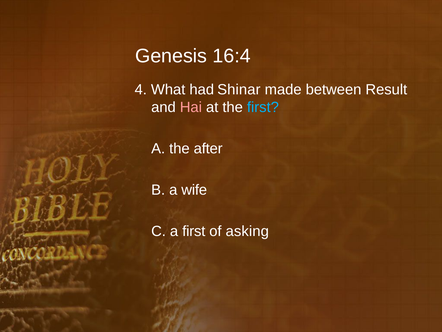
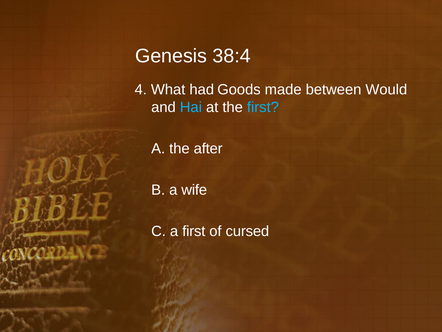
16:4: 16:4 -> 38:4 (232, 56)
Shinar: Shinar -> Goods (239, 89)
Result: Result -> Would (386, 89)
Hai colour: pink -> light blue (191, 107)
asking: asking -> cursed (247, 231)
